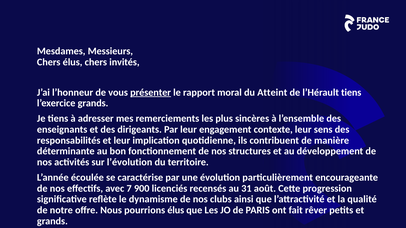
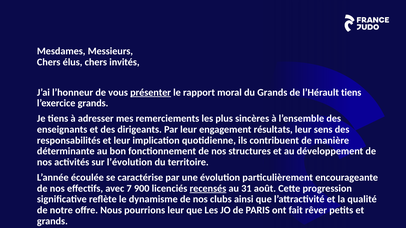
du Atteint: Atteint -> Grands (272, 93)
contexte: contexte -> résultats (273, 130)
recensés underline: none -> present (208, 189)
pourrions élus: élus -> leur (176, 211)
